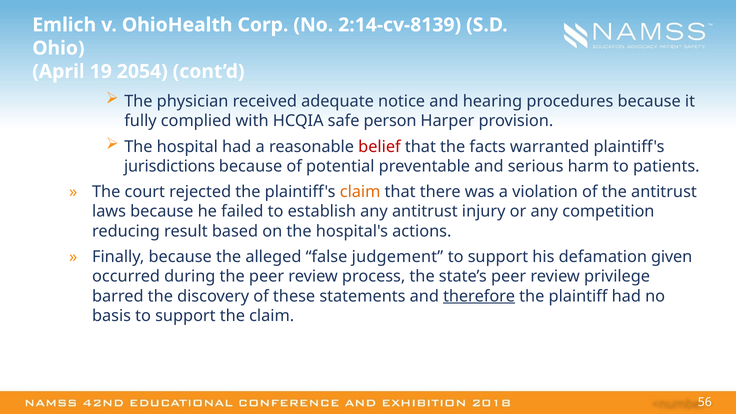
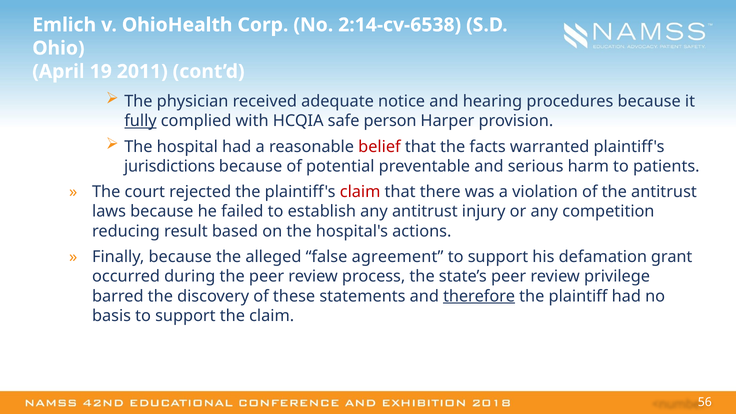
2:14-cv-8139: 2:14-cv-8139 -> 2:14-cv-6538 (400, 25)
2054: 2054 -> 2011 (142, 72)
fully underline: none -> present (140, 121)
claim colour: orange -> red (360, 192)
judgement: judgement -> agreement (398, 257)
given: given -> grant (672, 257)
